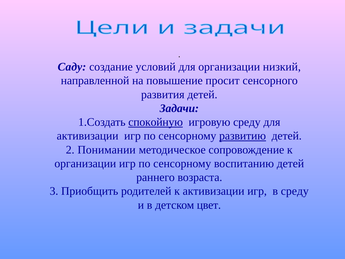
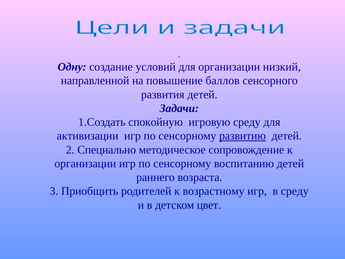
Саду: Саду -> Одну (72, 67)
просит: просит -> баллов (223, 81)
спокойную underline: present -> none (156, 122)
Понимании: Понимании -> Специально (107, 150)
к активизации: активизации -> возрастному (214, 191)
